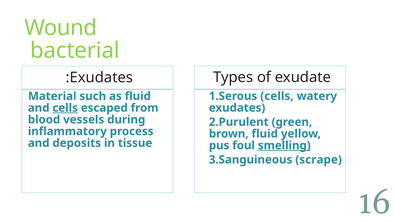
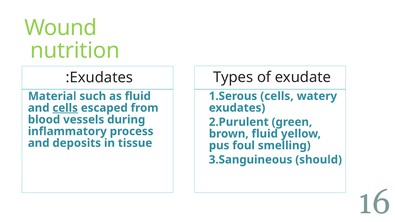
bacterial: bacterial -> nutrition (75, 51)
smelling underline: present -> none (284, 146)
scrape: scrape -> should (319, 160)
